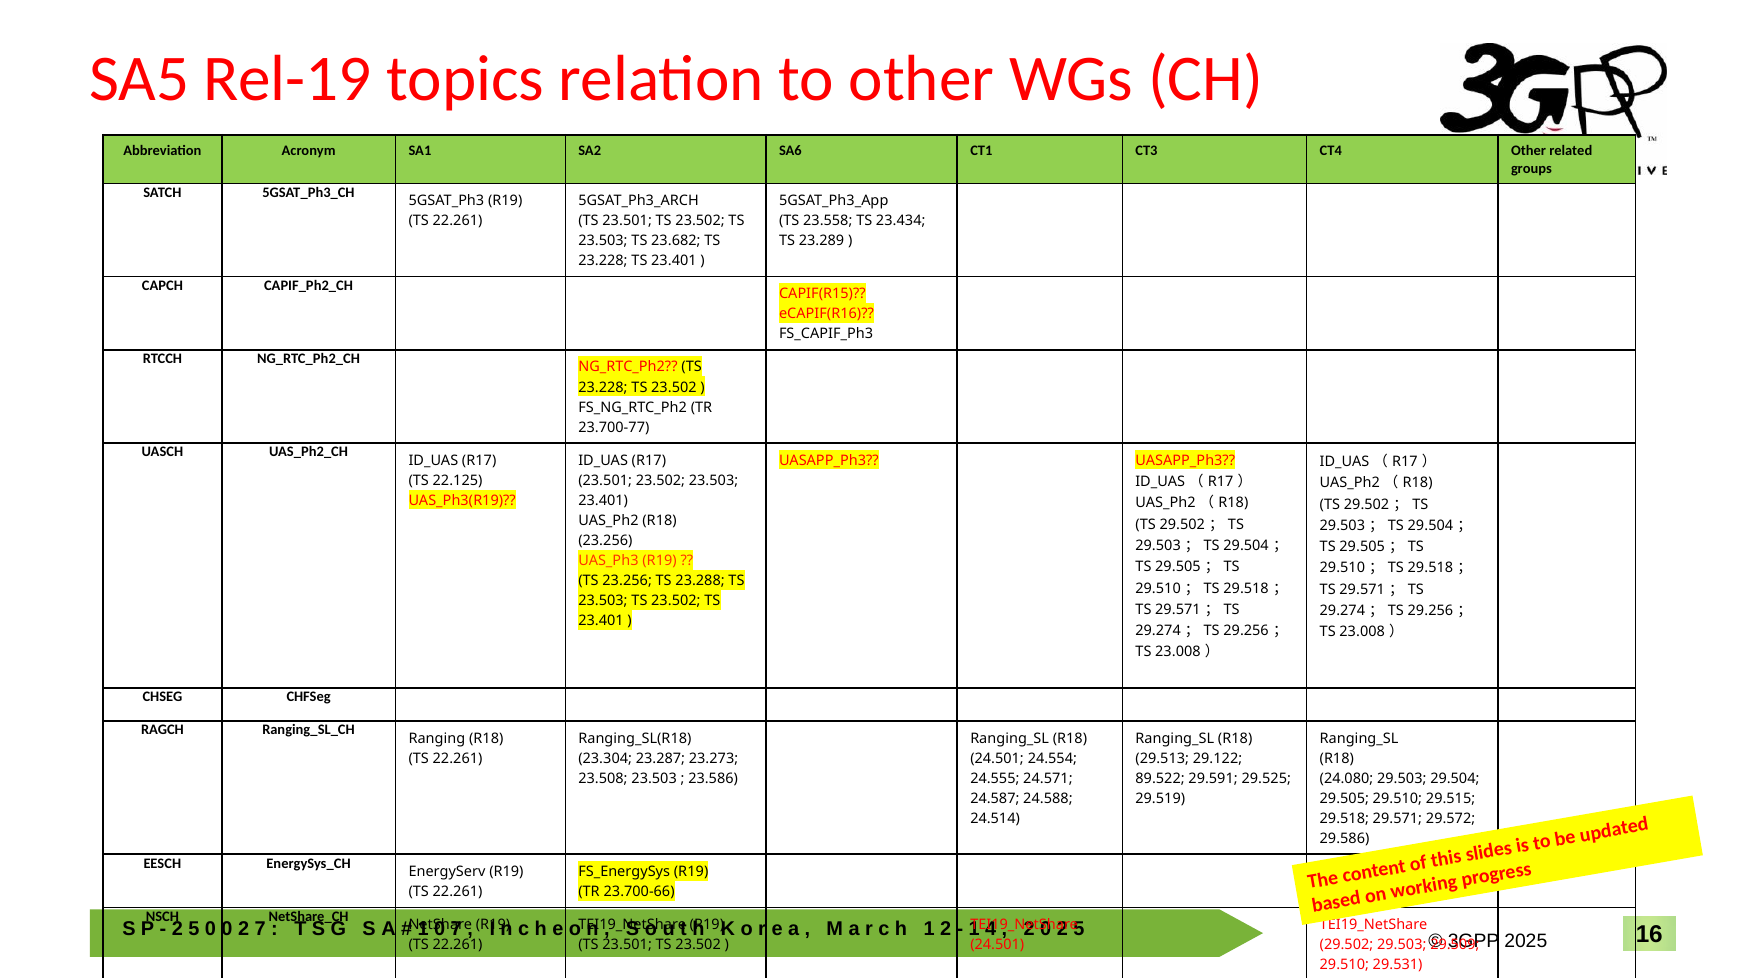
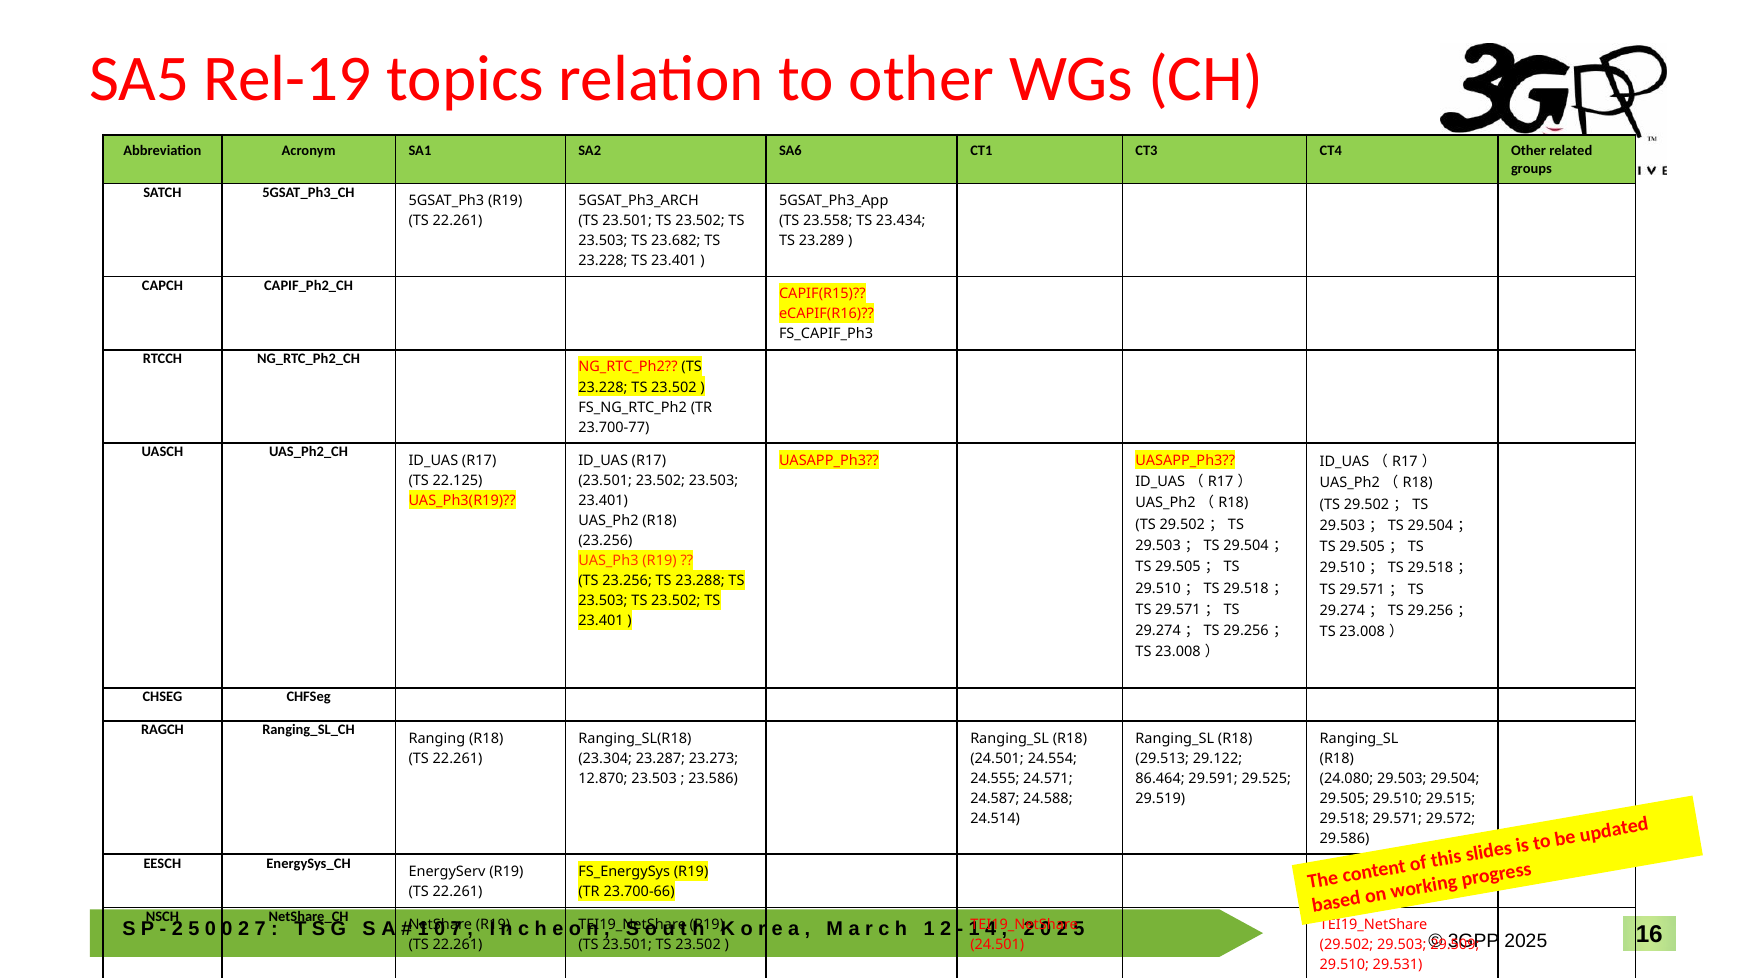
23.508: 23.508 -> 12.870 (603, 779)
89.522: 89.522 -> 86.464 (1160, 779)
